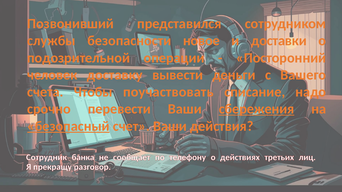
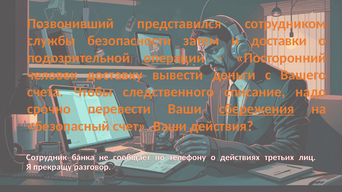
новое: новое -> затем (201, 41)
поучаствовать: поучаствовать -> следственного (168, 92)
безопасный underline: present -> none (68, 126)
